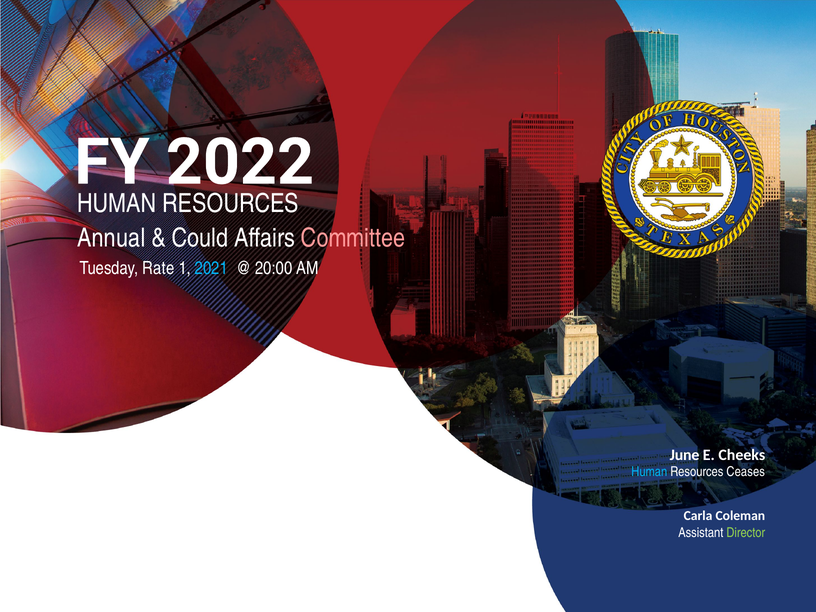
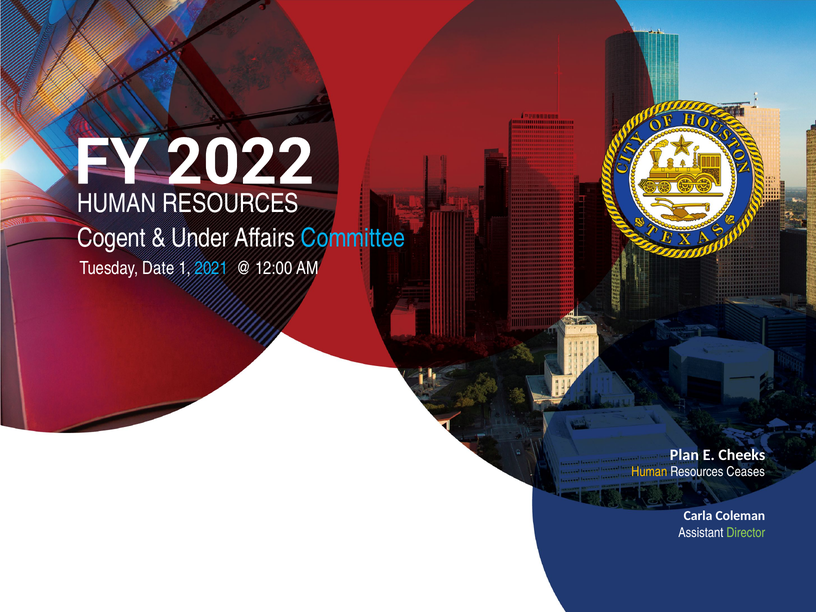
Annual: Annual -> Cogent (111, 238)
Could: Could -> Under (200, 238)
Committee colour: pink -> light blue (353, 238)
Rate: Rate -> Date (158, 268)
20:00: 20:00 -> 12:00 (274, 268)
June: June -> Plan (684, 455)
Human colour: light blue -> yellow (649, 472)
